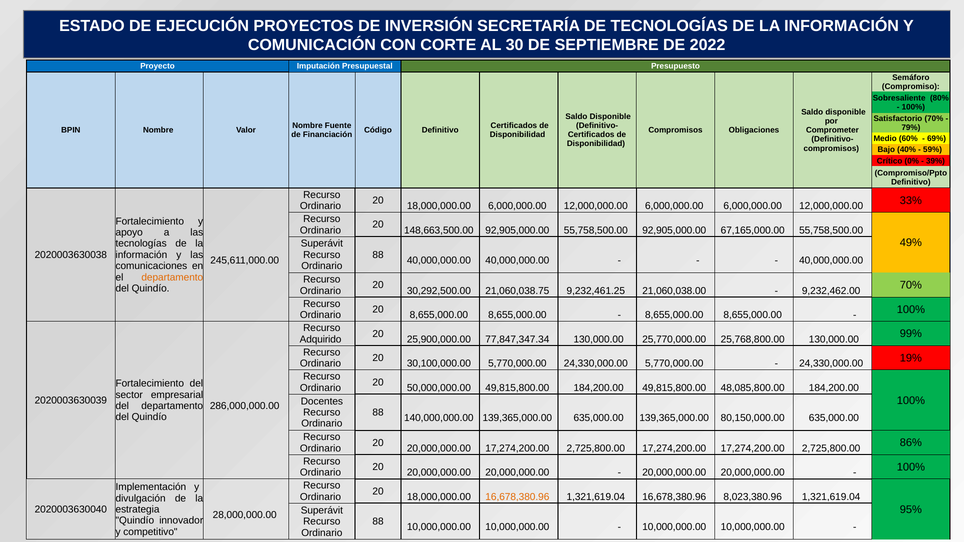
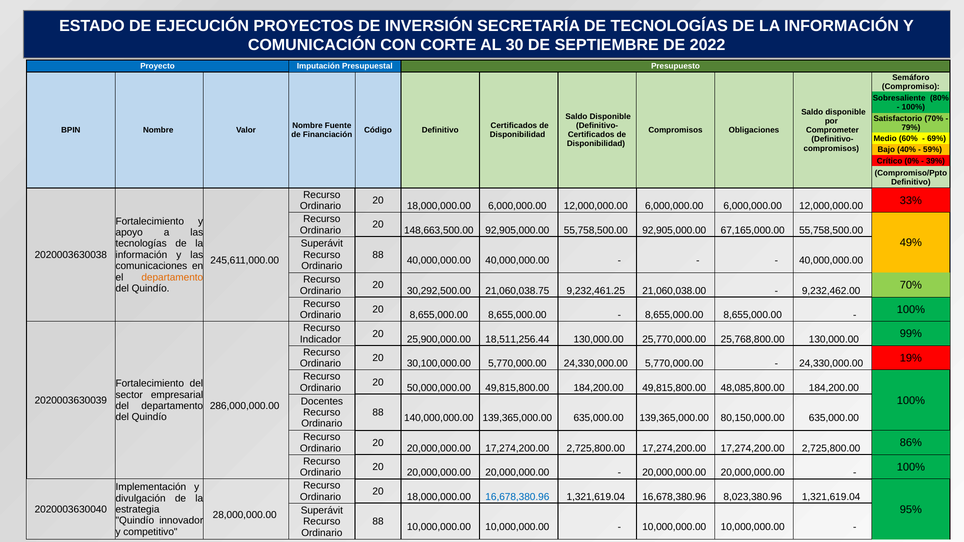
Adquirido: Adquirido -> Indicador (321, 339)
77,847,347.34: 77,847,347.34 -> 18,511,256.44 (517, 339)
16,678,380.96 colour: orange -> blue (517, 497)
